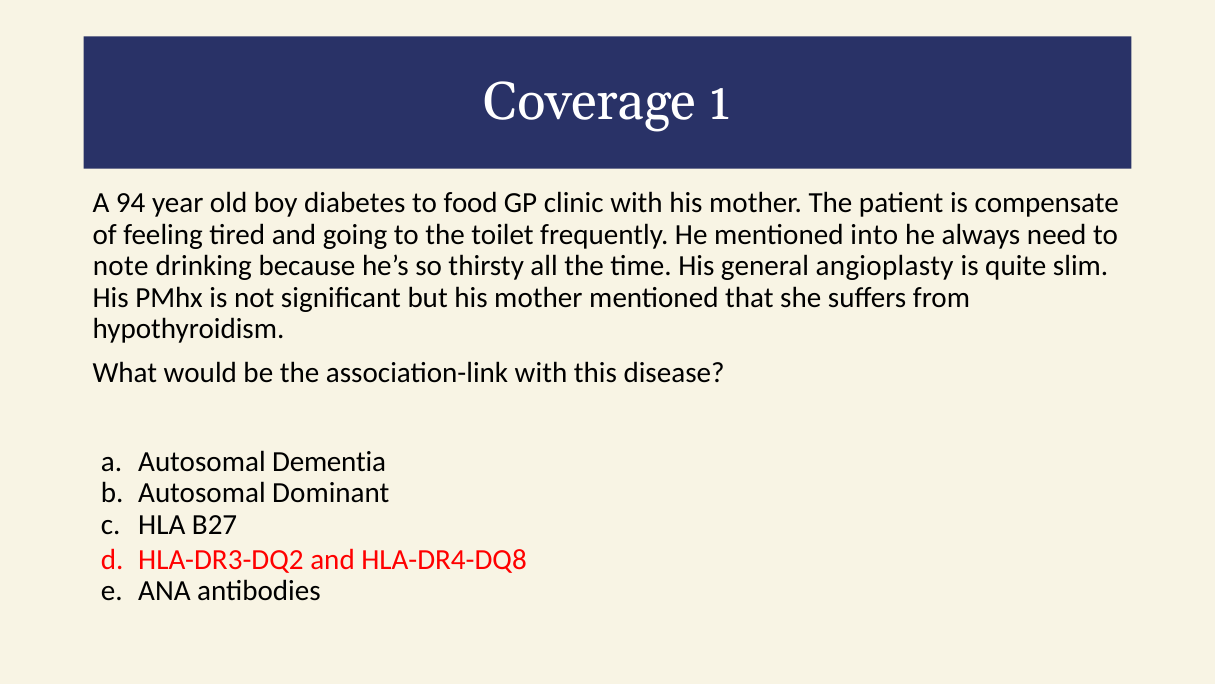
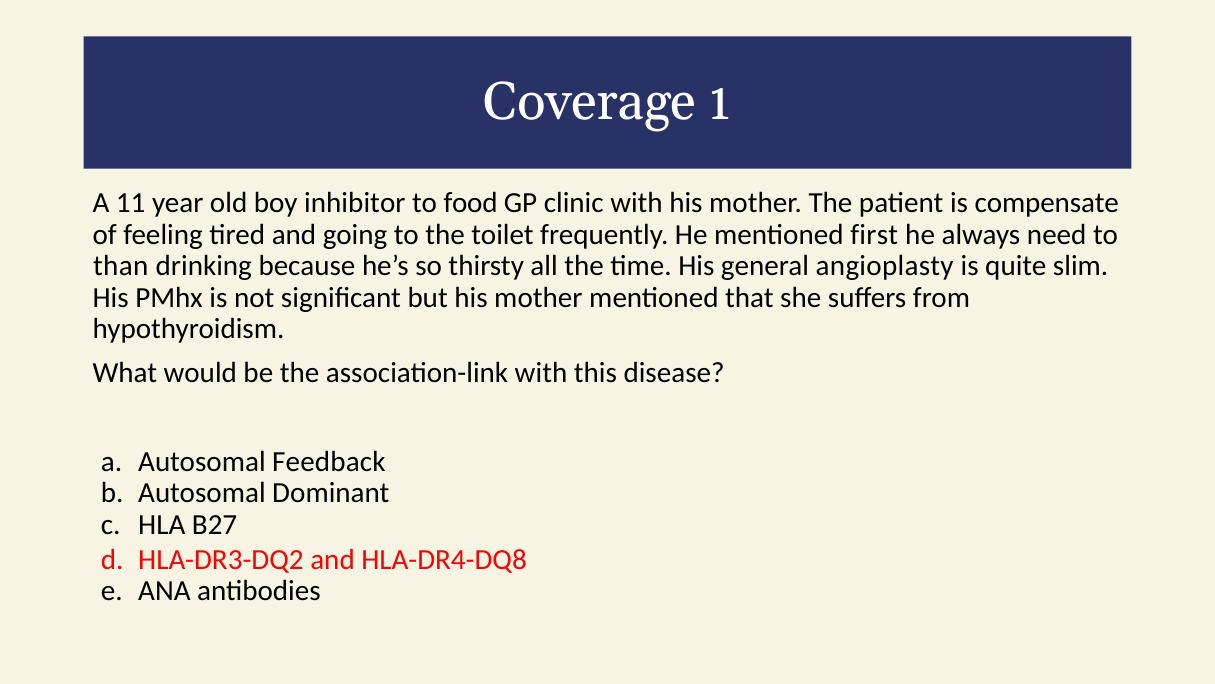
94: 94 -> 11 (131, 203)
diabetes: diabetes -> inhibitor (355, 203)
into: into -> first (874, 235)
note: note -> than (121, 266)
Dementia: Dementia -> Feedback (329, 461)
